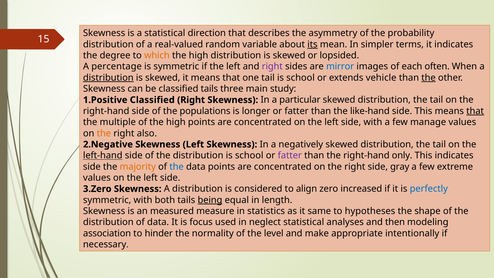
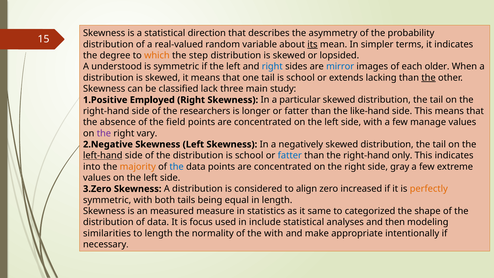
high: high -> step (198, 55)
percentage: percentage -> understood (117, 67)
right colour: purple -> blue (272, 67)
often: often -> older (437, 67)
distribution underline: present -> none (108, 78)
vehicle: vehicle -> lacking (381, 78)
classified tails: tails -> lack (209, 89)
Classified: Classified -> Employed (152, 100)
populations: populations -> researchers (205, 111)
that underline: present -> none (475, 111)
multiple: multiple -> absence (118, 122)
of the high: high -> field (176, 122)
the colour: orange -> purple (104, 133)
also: also -> vary (147, 133)
fatter colour: purple -> blue (290, 155)
side: side -> into (92, 167)
perfectly colour: blue -> orange (429, 189)
being underline: present -> none (210, 200)
hypotheses: hypotheses -> categorized (370, 211)
neglect: neglect -> include (265, 222)
association: association -> similarities (107, 233)
to hinder: hinder -> length (159, 233)
the level: level -> with (274, 233)
